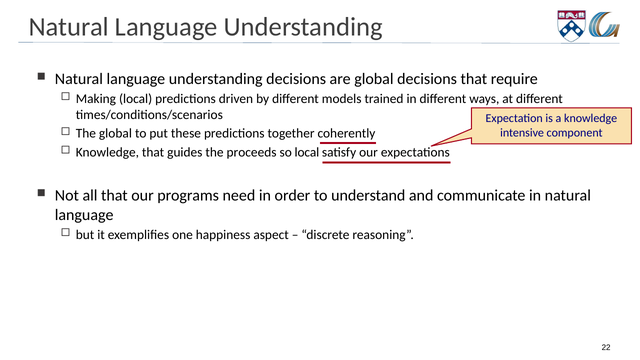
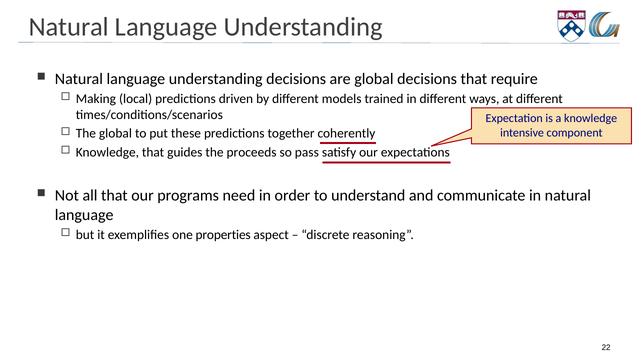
so local: local -> pass (307, 152)
happiness: happiness -> properties (223, 235)
